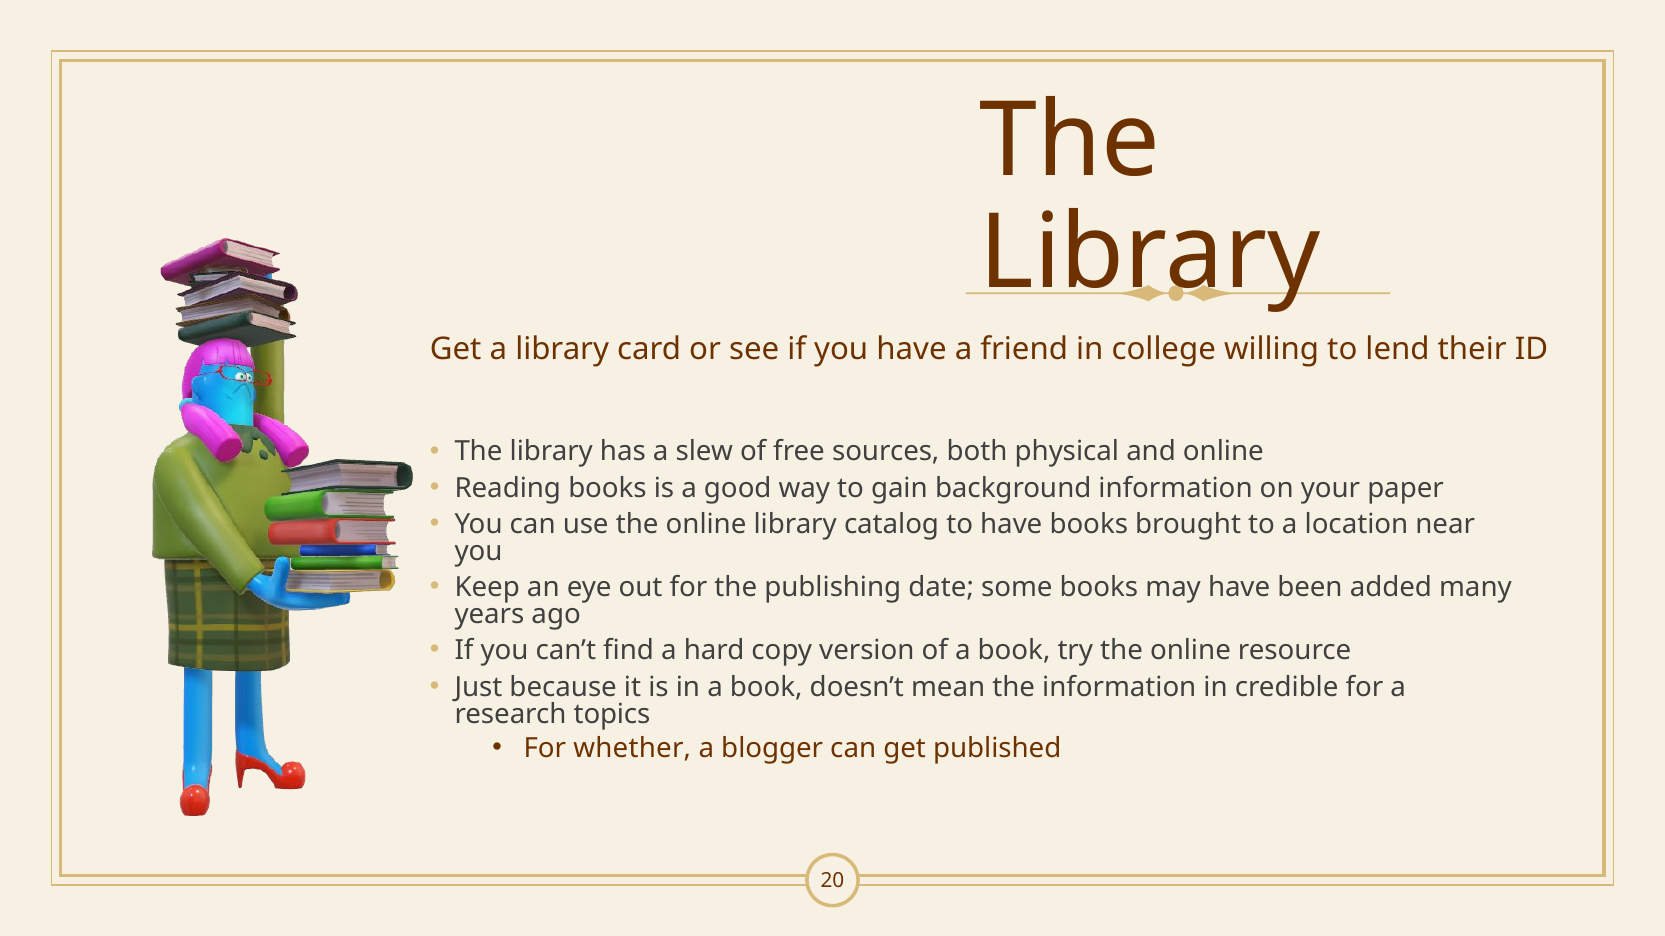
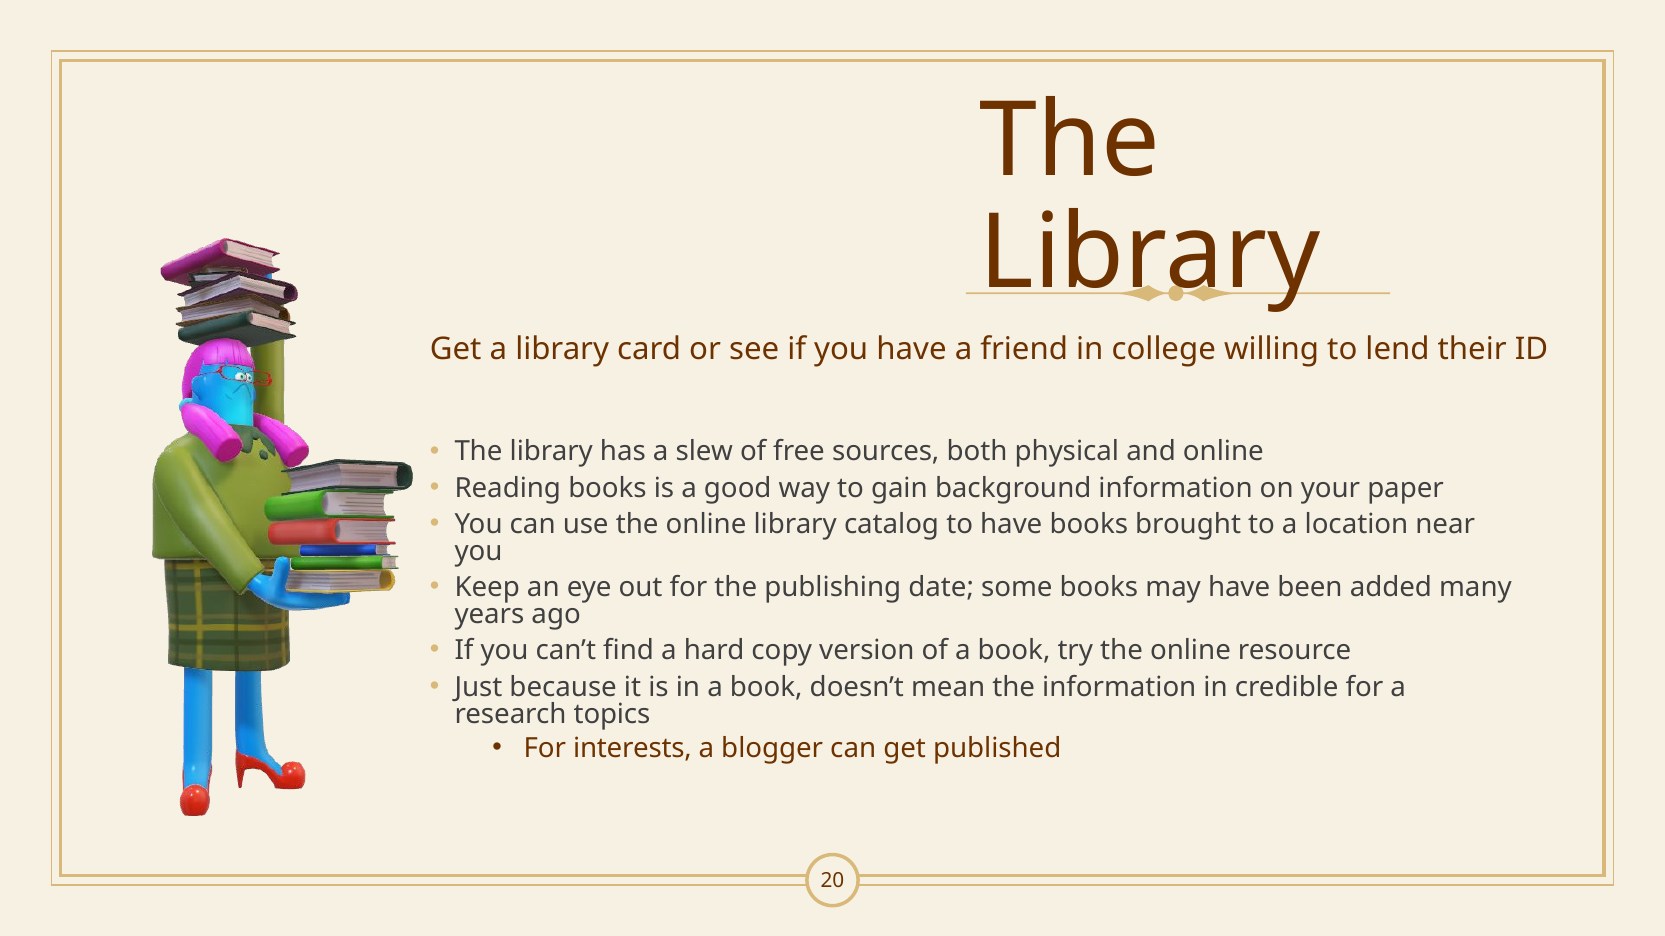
whether: whether -> interests (632, 749)
